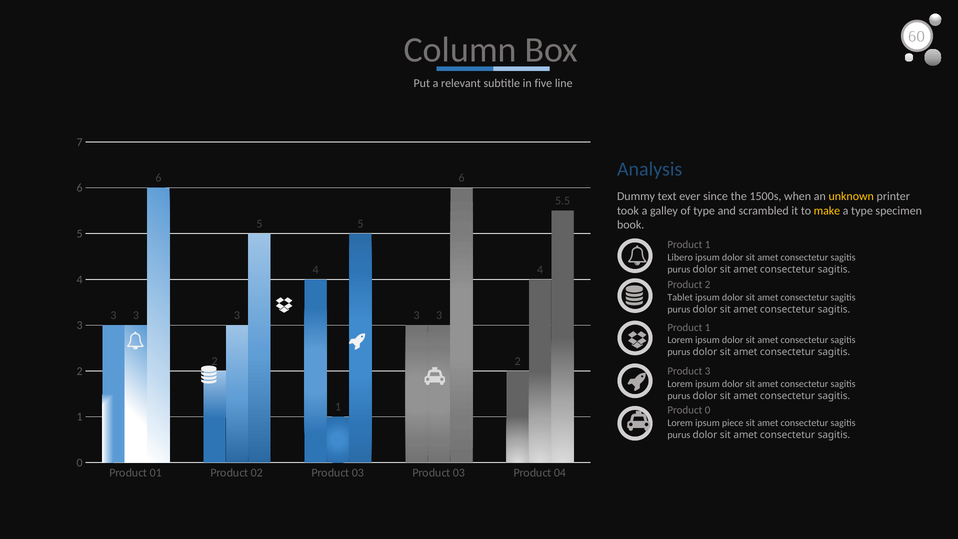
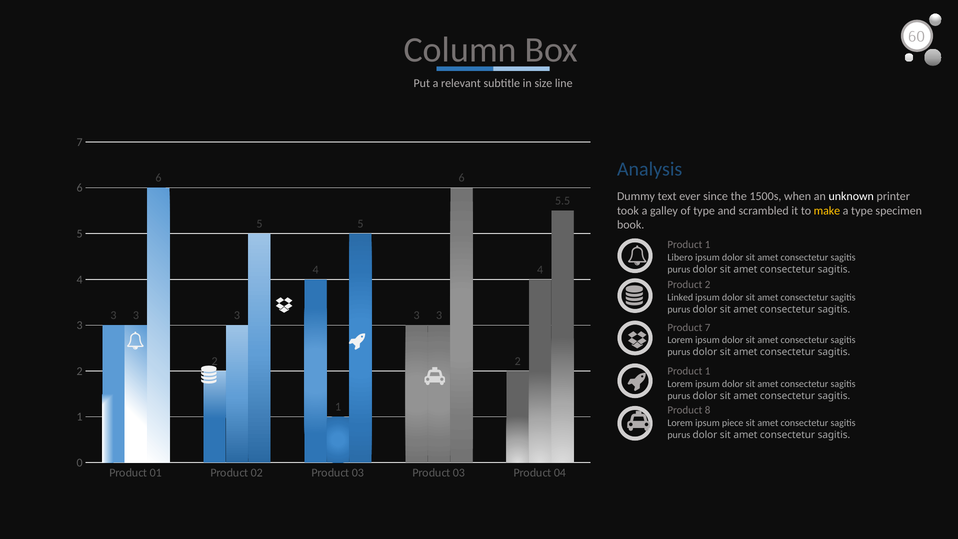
five: five -> size (543, 83)
unknown colour: yellow -> white (851, 196)
Tablet: Tablet -> Linked (680, 297)
1: 1 -> 7 (708, 327)
3: 3 -> 1 (708, 371)
Product 0: 0 -> 8 (708, 410)
